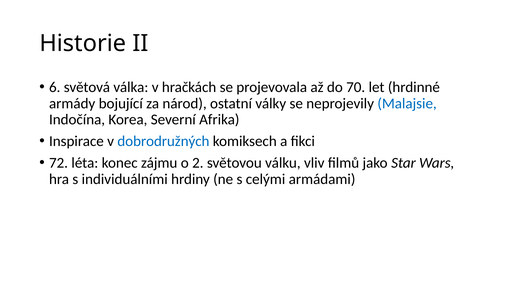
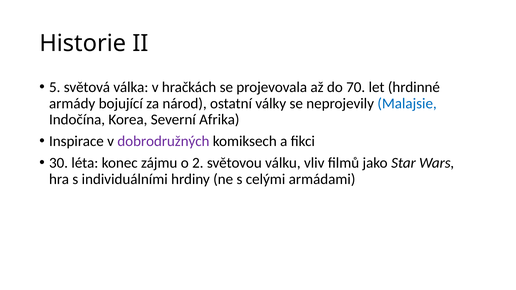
6: 6 -> 5 (55, 87)
dobrodružných colour: blue -> purple (163, 141)
72: 72 -> 30 (59, 163)
